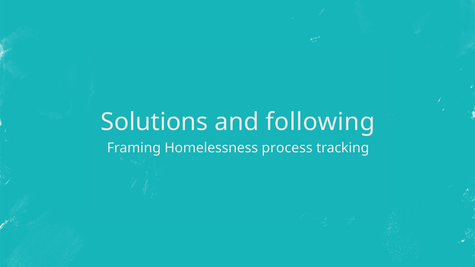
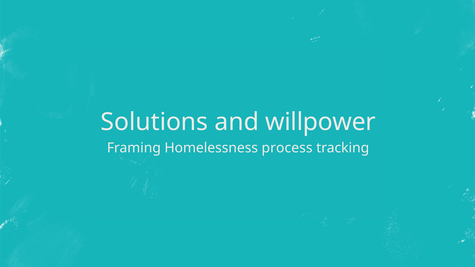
following: following -> willpower (320, 122)
